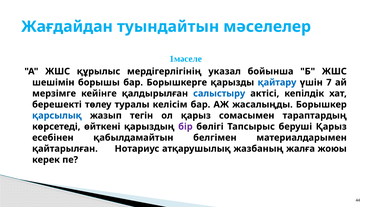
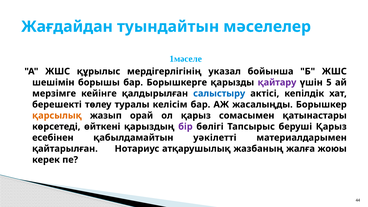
қайтару colour: blue -> purple (277, 82)
7: 7 -> 5 (329, 82)
қарсылық colour: blue -> orange (57, 116)
тегін: тегін -> орай (142, 116)
тараптардың: тараптардың -> қатынастары (315, 116)
белгімен: белгімен -> уәкілетті (215, 138)
